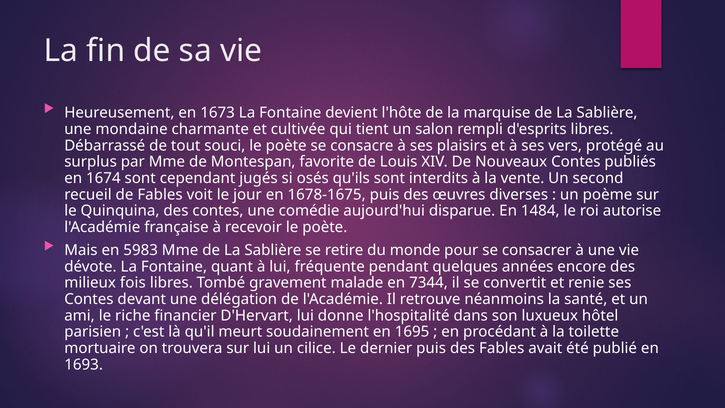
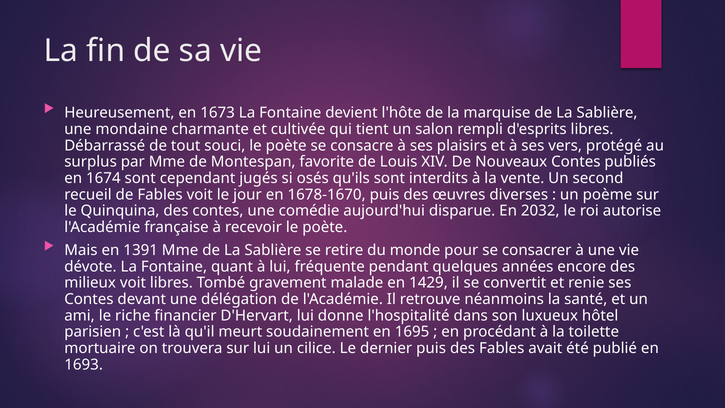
1678-1675: 1678-1675 -> 1678-1670 (327, 194)
1484: 1484 -> 2032 (540, 211)
5983: 5983 -> 1391 (141, 250)
milieux fois: fois -> voit (133, 283)
7344: 7344 -> 1429 (428, 283)
